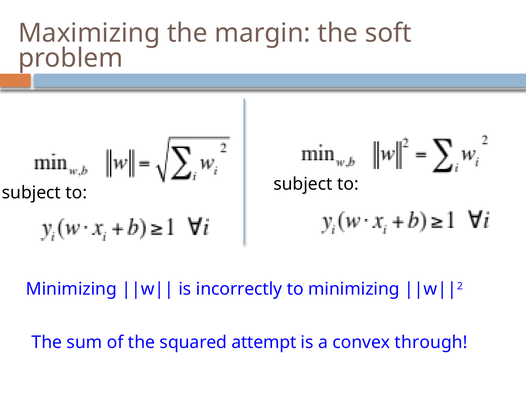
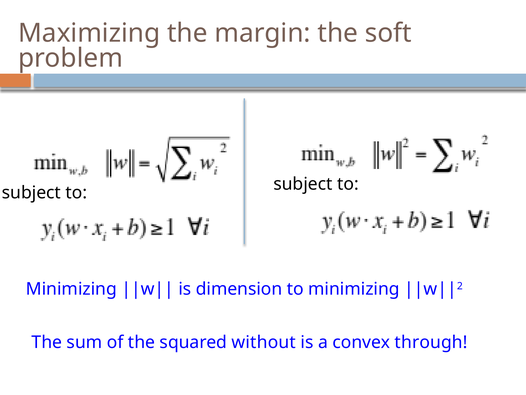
incorrectly: incorrectly -> dimension (239, 289)
attempt: attempt -> without (264, 342)
